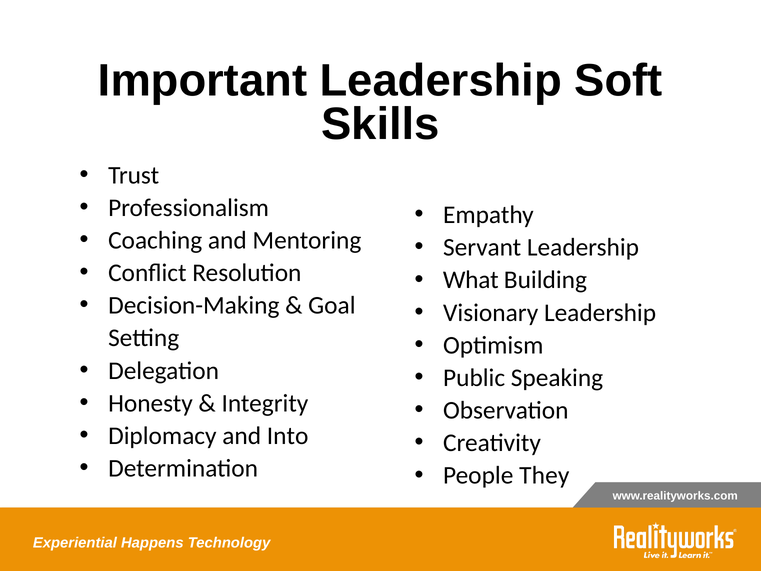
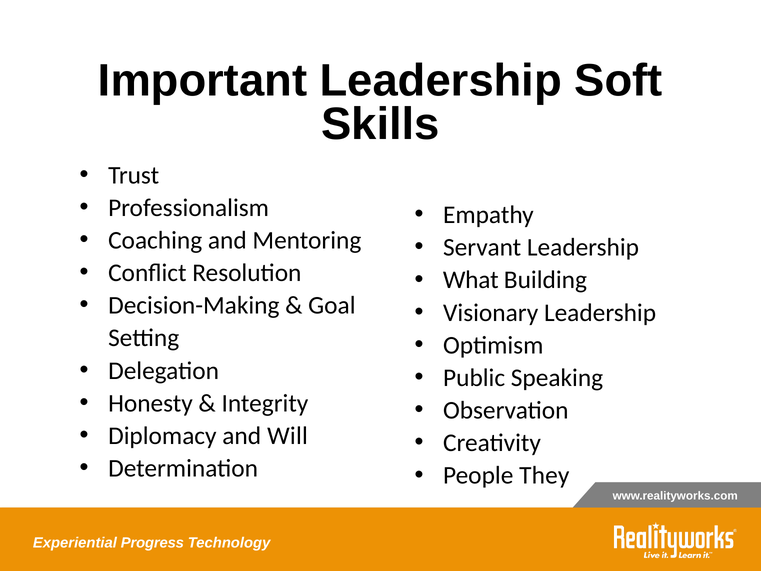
Into: Into -> Will (288, 436)
Happens: Happens -> Progress (152, 543)
